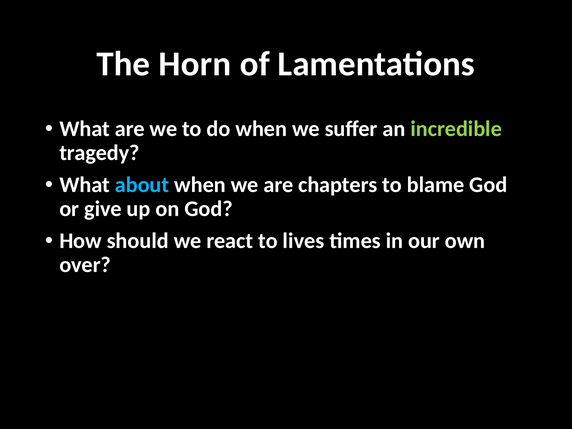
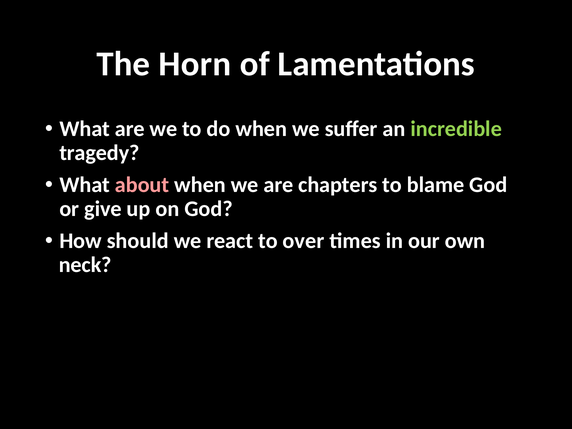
about colour: light blue -> pink (142, 185)
lives: lives -> over (304, 241)
over: over -> neck (85, 265)
